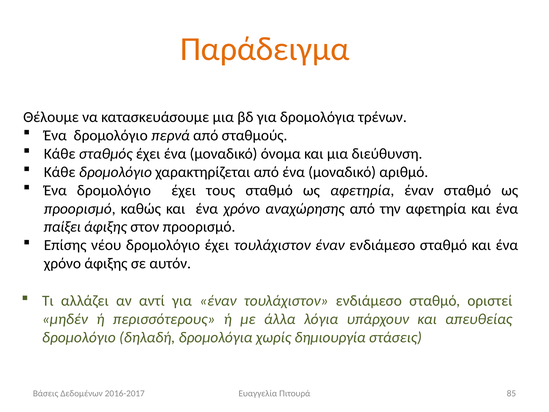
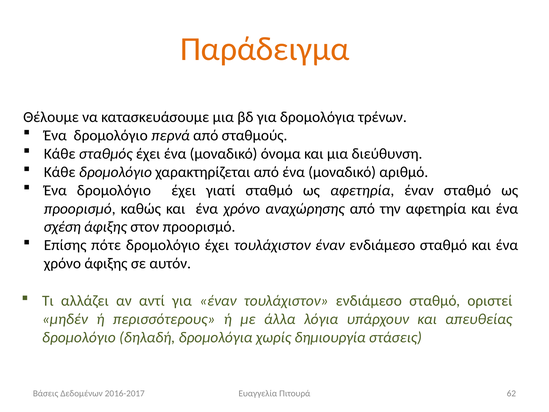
τους: τους -> γιατί (221, 190)
παίξει: παίξει -> σχέση (62, 227)
νέου: νέου -> πότε (106, 245)
85: 85 -> 62 (511, 393)
